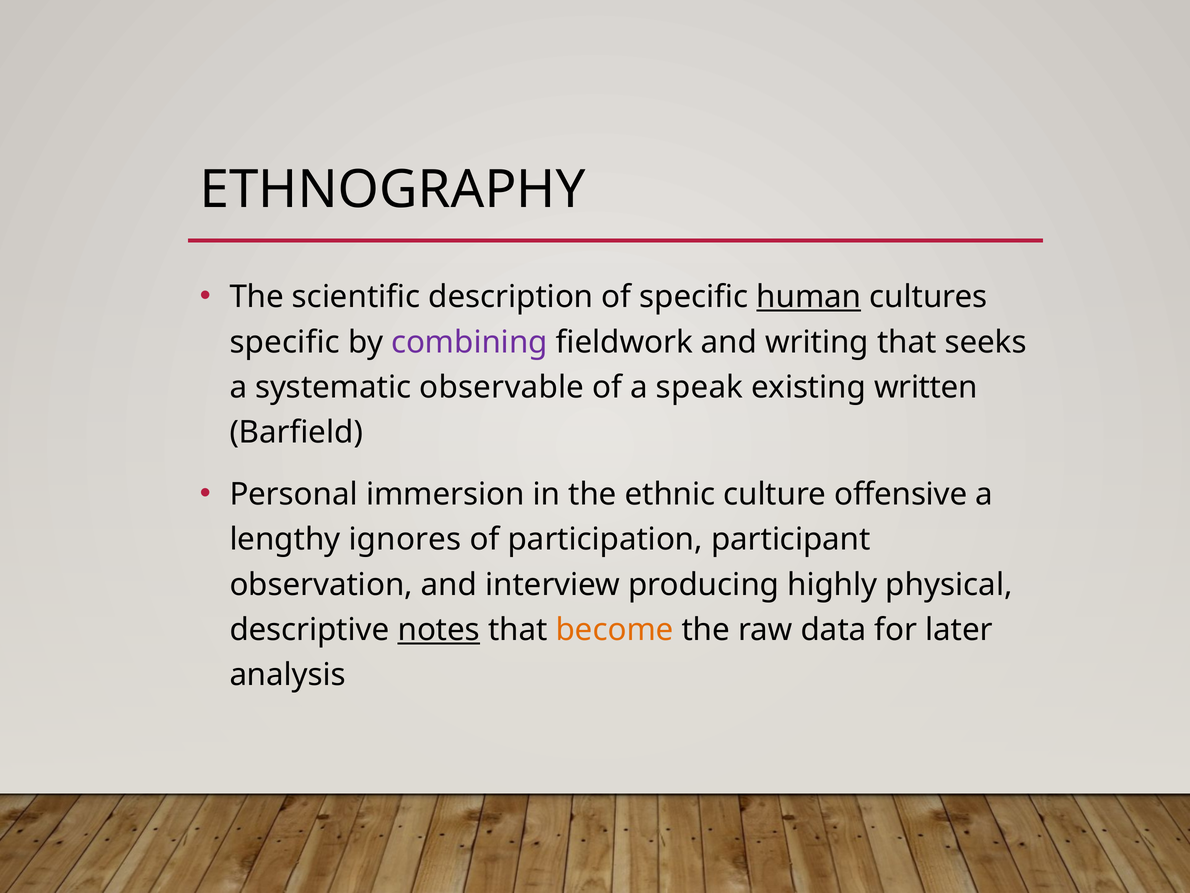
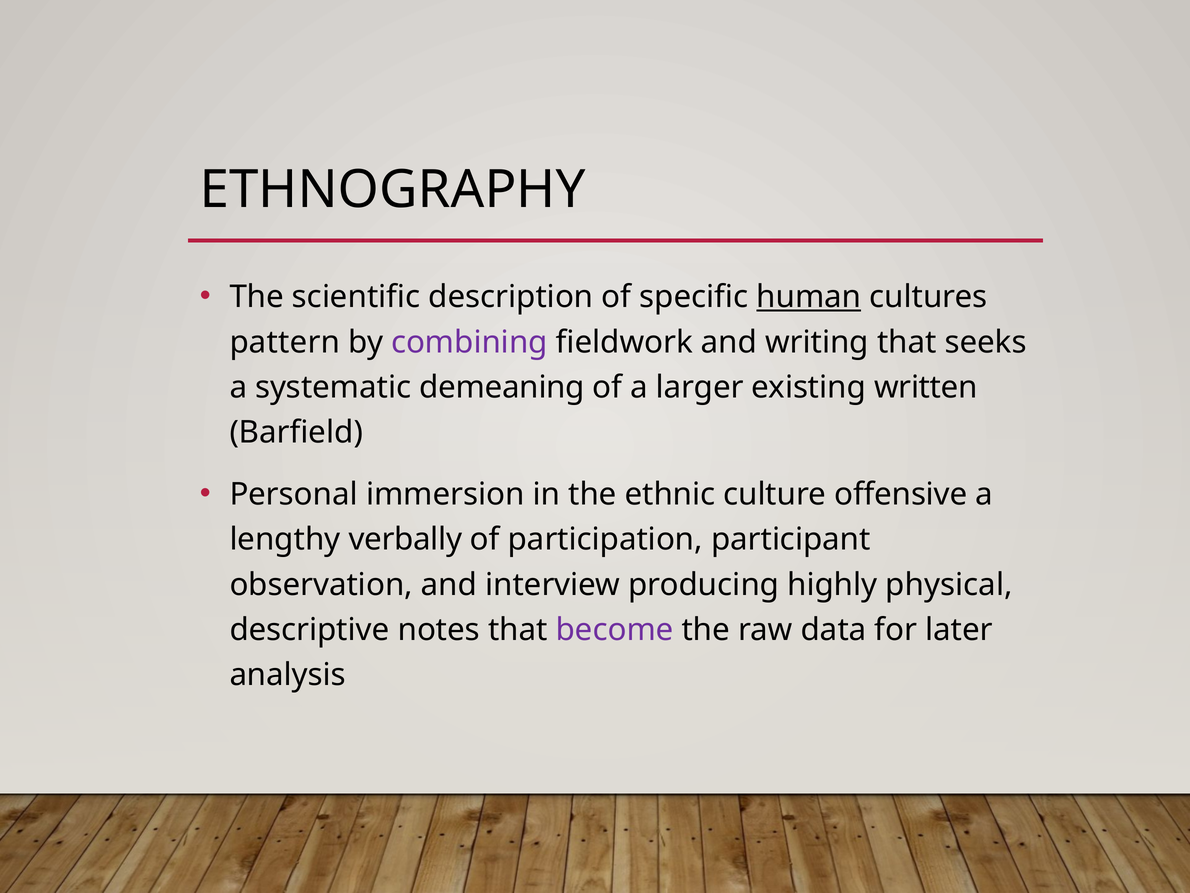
specific: specific -> pattern (285, 342)
observable: observable -> demeaning (502, 387)
speak: speak -> larger (700, 387)
ignores: ignores -> verbally (405, 539)
notes underline: present -> none (439, 629)
become colour: orange -> purple (615, 629)
